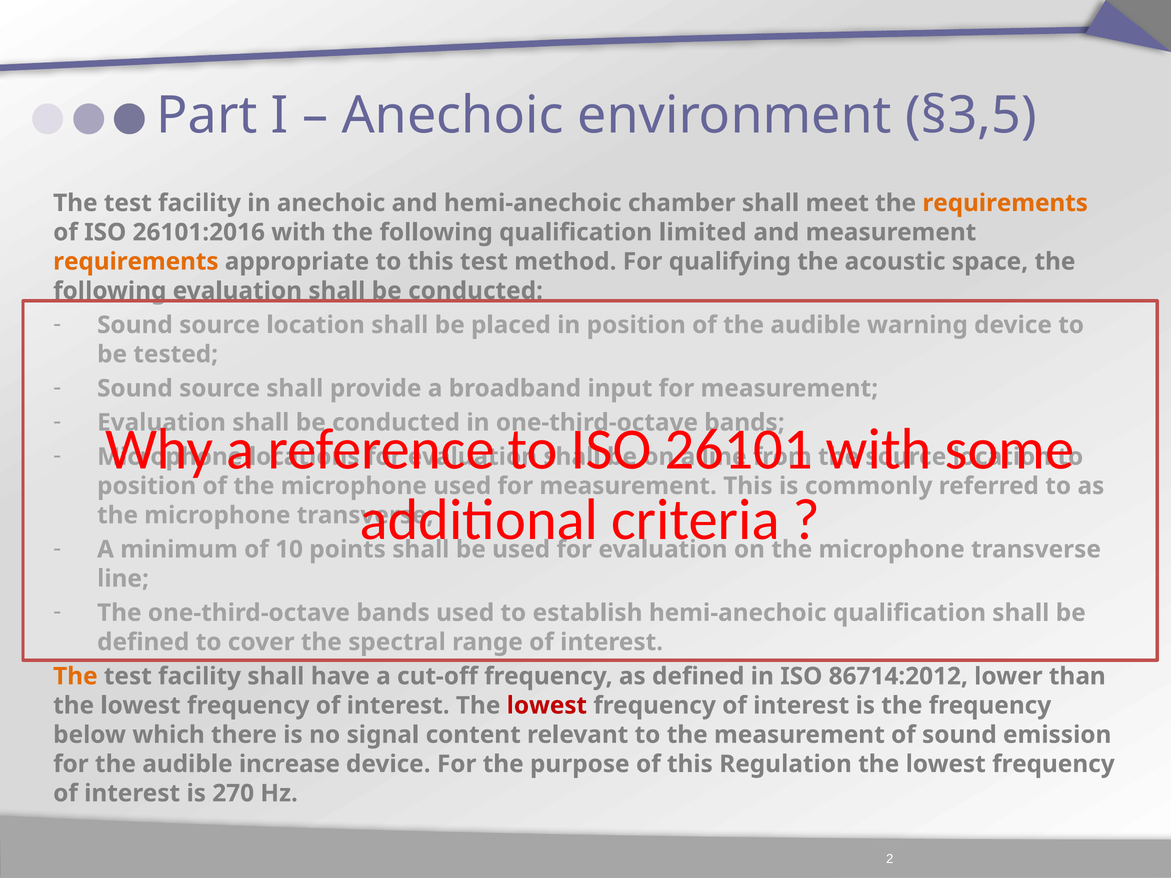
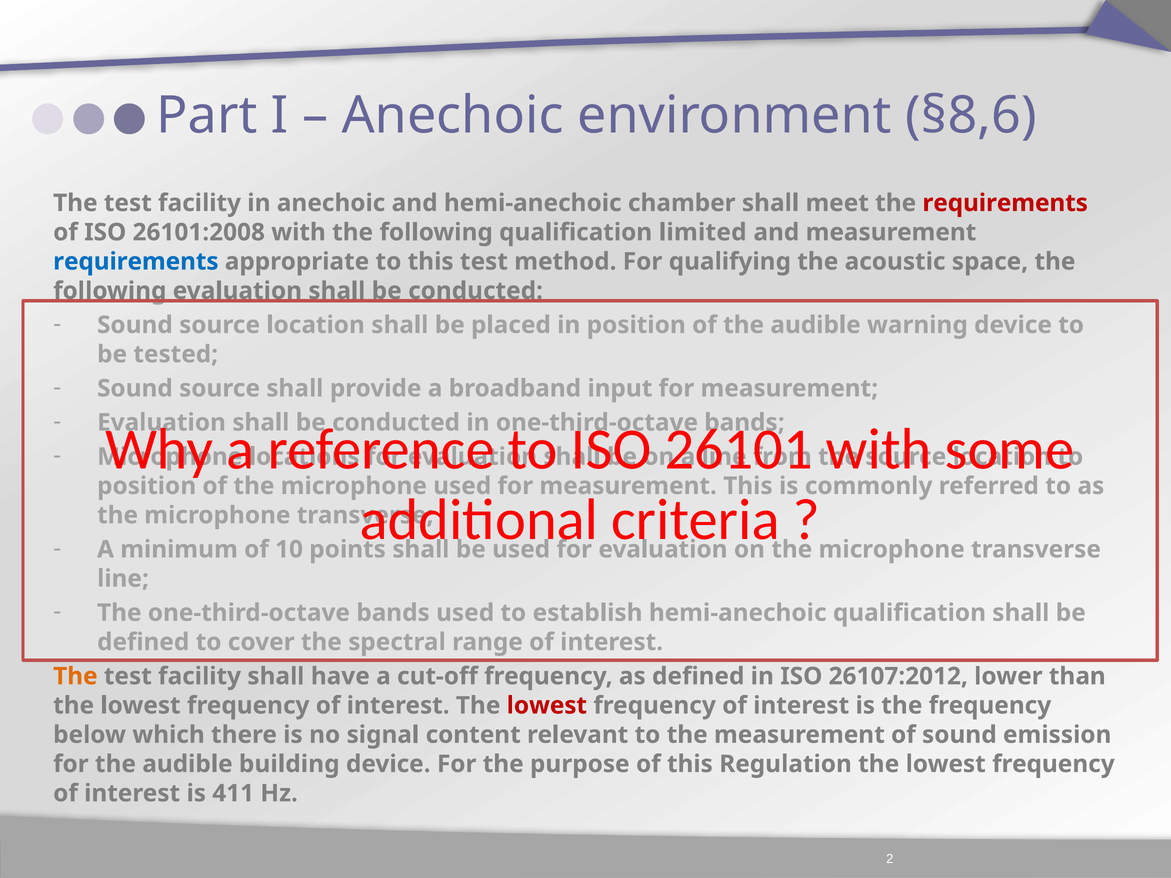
§3,5: §3,5 -> §8,6 (971, 115)
requirements colour: orange -> red (1005, 203)
26101:2016: 26101:2016 -> 26101:2008 (199, 232)
requirements colour: orange -> blue (136, 262)
86714:2012: 86714:2012 -> 26107:2012 (898, 676)
increase: increase -> building (289, 764)
270: 270 -> 411 (233, 794)
